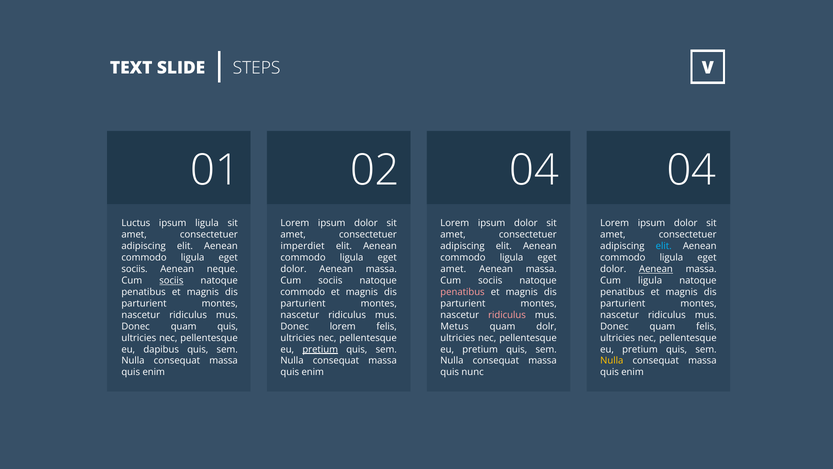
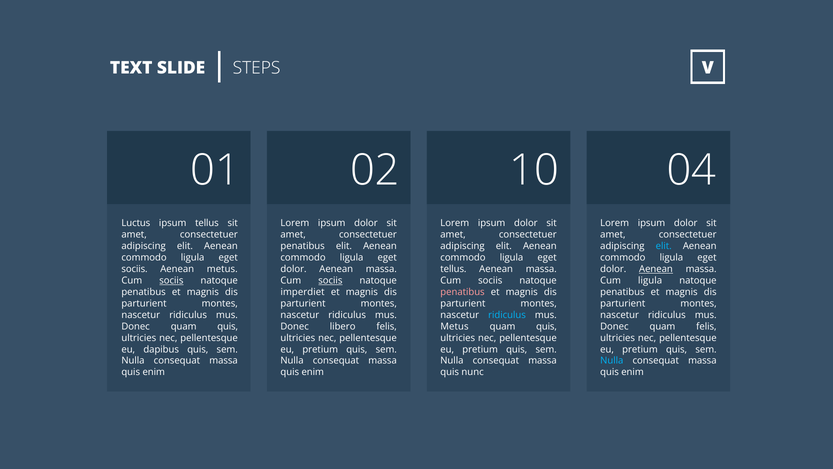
02 04: 04 -> 10 (534, 170)
ipsum ligula: ligula -> tellus (207, 223)
imperdiet: imperdiet -> penatibus (303, 246)
Aenean neque: neque -> metus (222, 269)
amet: amet -> tellus (453, 269)
sociis underline: none -> present (330, 280)
commodo: commodo -> imperdiet (303, 292)
ridiculus colour: pink -> light blue (507, 315)
Donec lorem: lorem -> libero (343, 326)
dolr: dolr -> quis (547, 326)
pretium underline: present -> none (320, 349)
Nulla colour: yellow -> light blue (612, 360)
